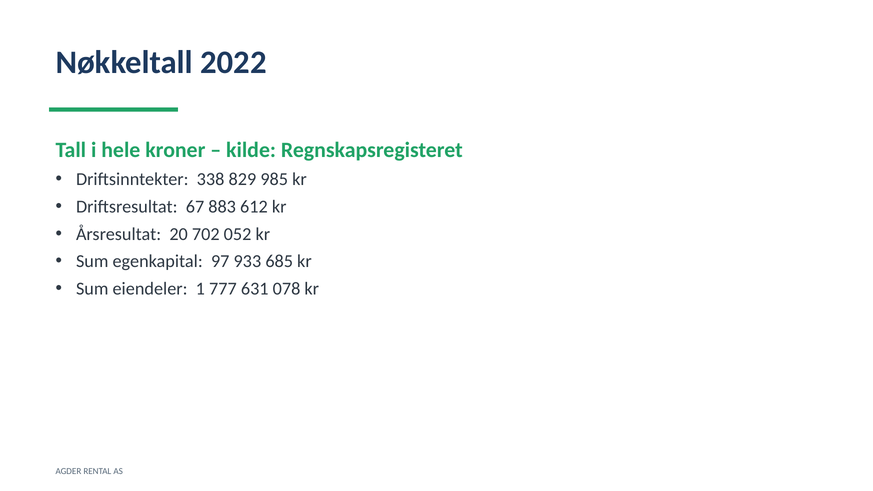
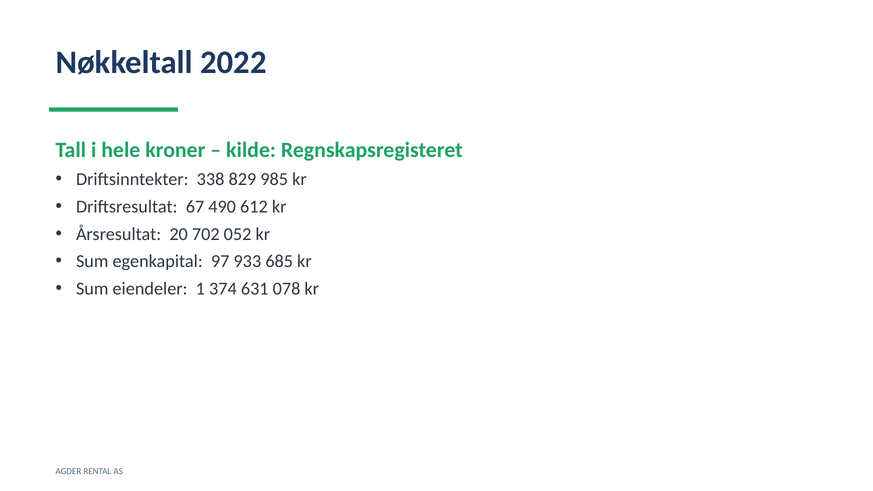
883: 883 -> 490 (222, 207)
777: 777 -> 374 (223, 289)
